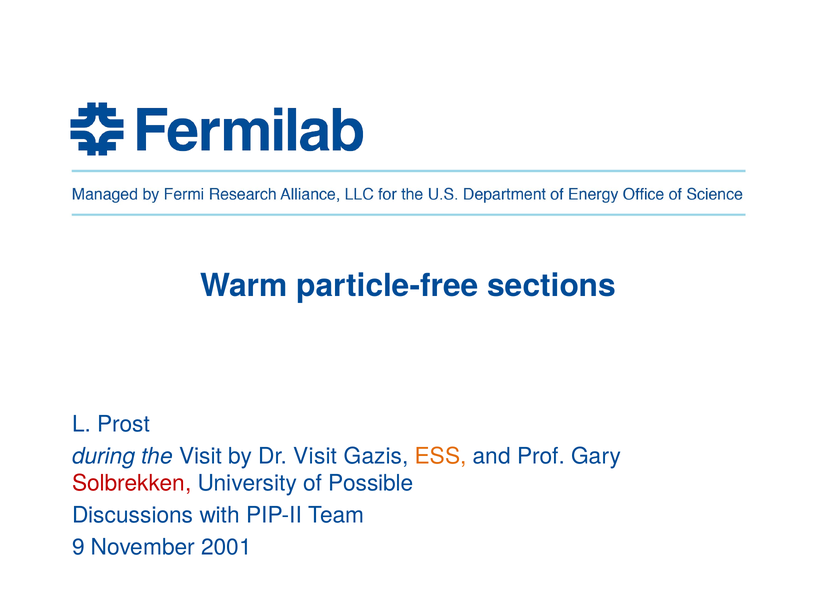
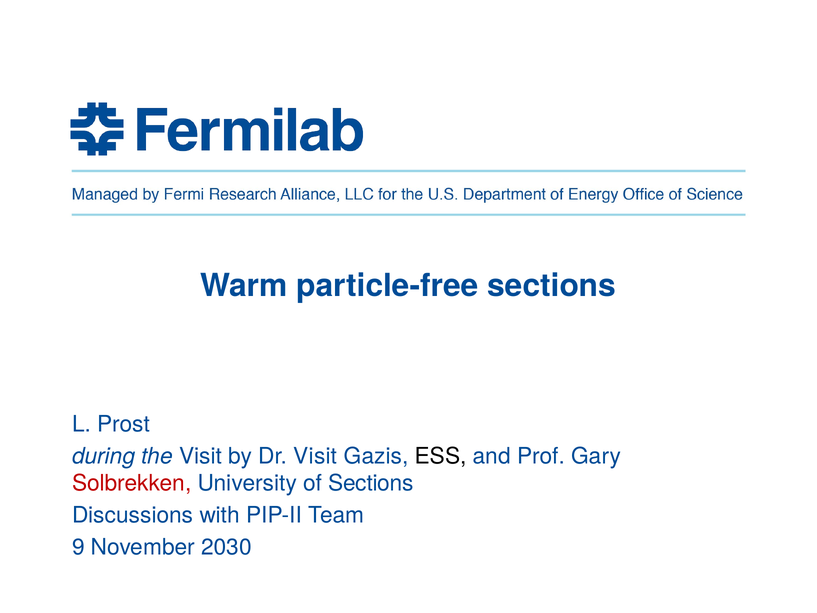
ESS colour: orange -> black (441, 456)
of Possible: Possible -> Sections (371, 483)
2001: 2001 -> 2030 (226, 547)
